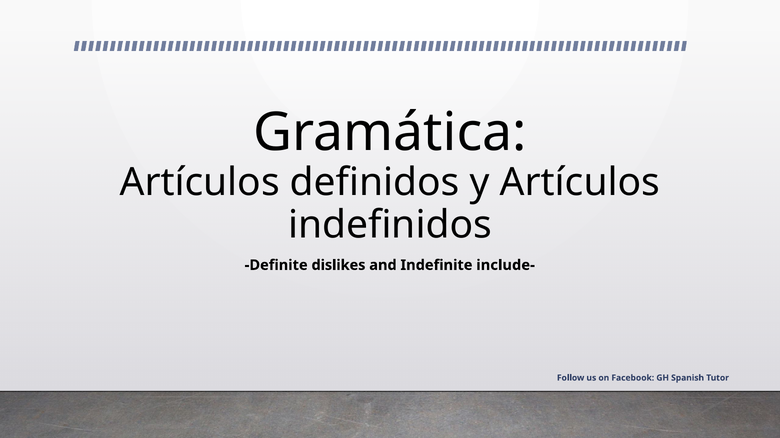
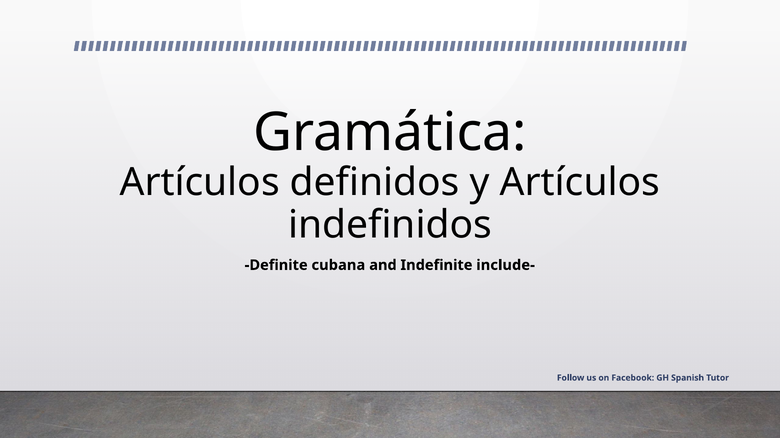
dislikes: dislikes -> cubana (338, 266)
